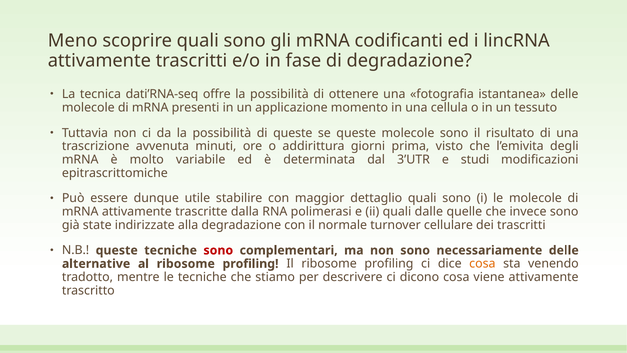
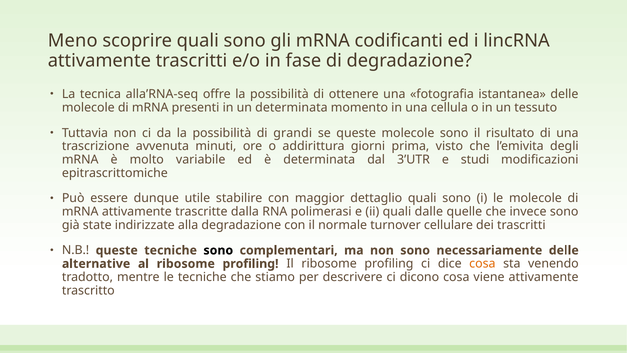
dati’RNA-seq: dati’RNA-seq -> alla’RNA-seq (162, 94)
un applicazione: applicazione -> determinata (291, 108)
di queste: queste -> grandi (293, 133)
sono colour: red -> black (218, 250)
